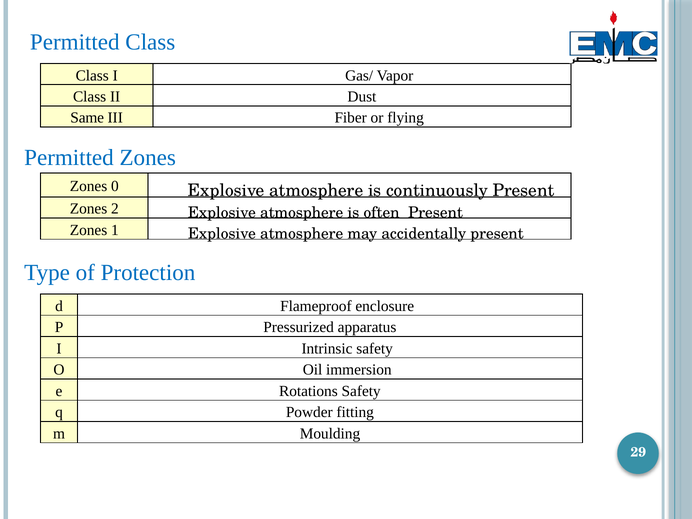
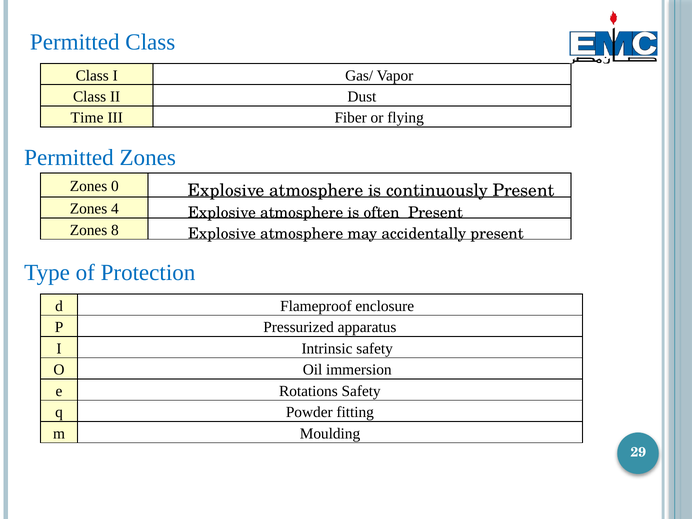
Same: Same -> Time (87, 118)
2: 2 -> 4 (115, 209)
1: 1 -> 8 (115, 230)
